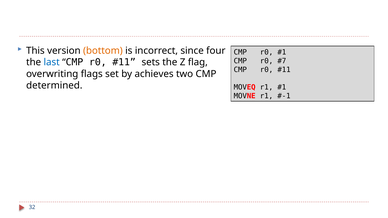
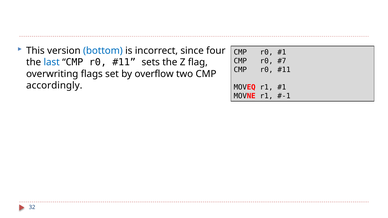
bottom colour: orange -> blue (103, 51)
achieves: achieves -> overflow (154, 74)
determined: determined -> accordingly (54, 86)
